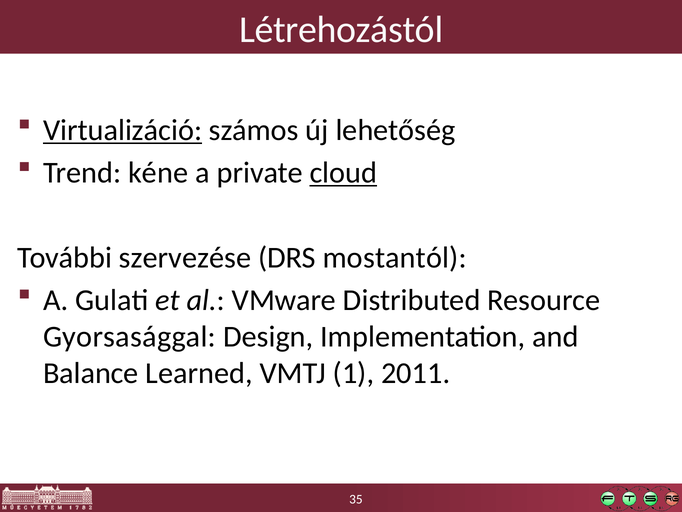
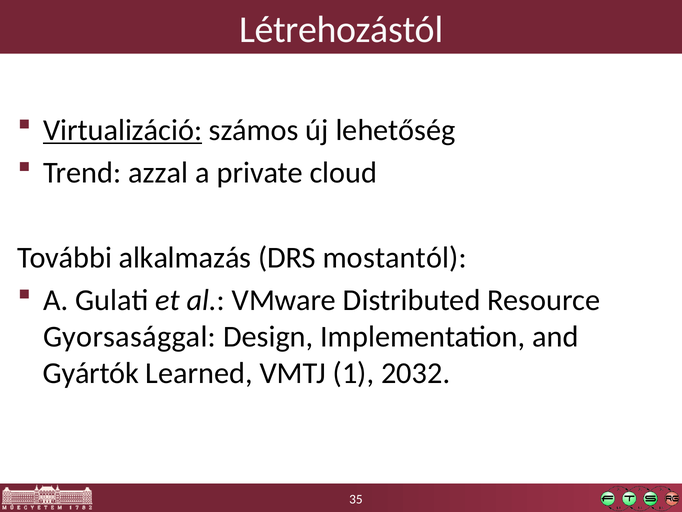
kéne: kéne -> azzal (158, 173)
cloud underline: present -> none (343, 173)
szervezése: szervezése -> alkalmazás (185, 257)
Balance: Balance -> Gyártók (91, 373)
2011: 2011 -> 2032 (416, 373)
